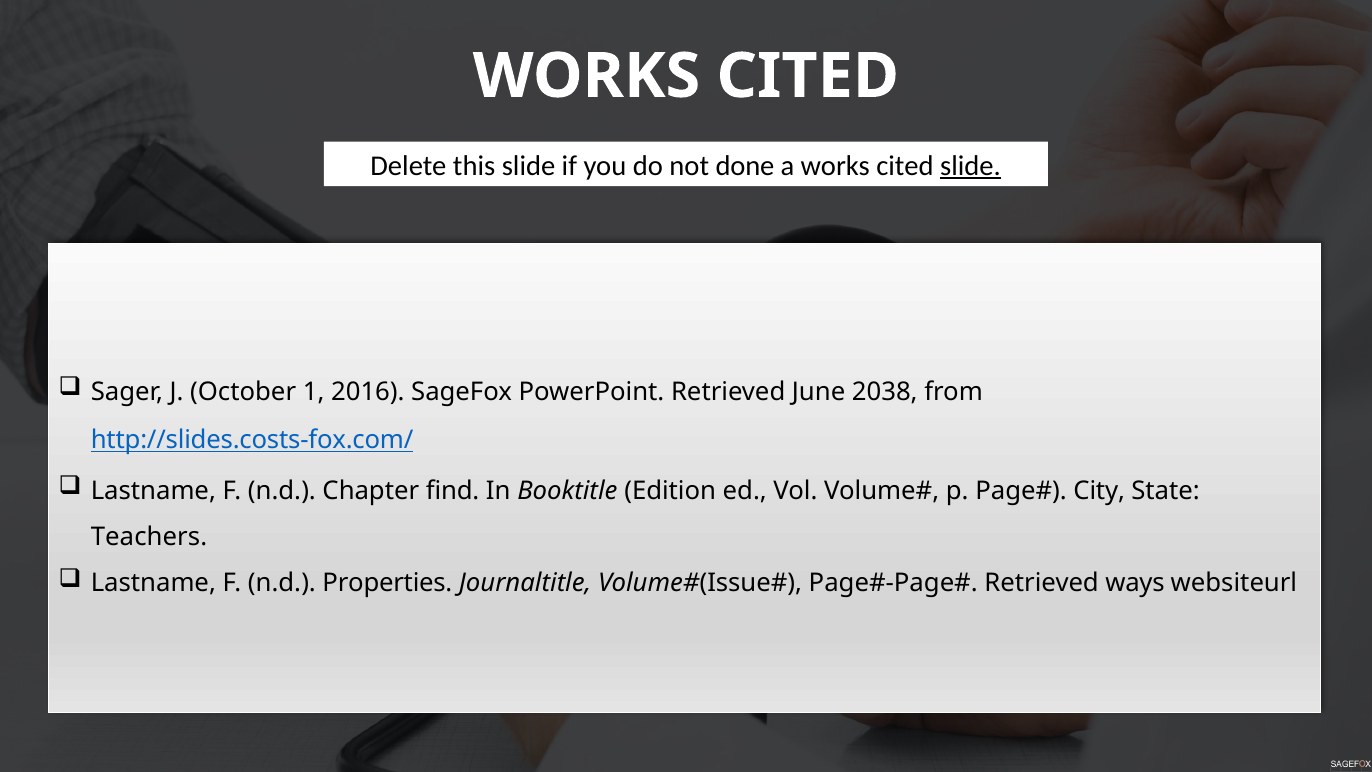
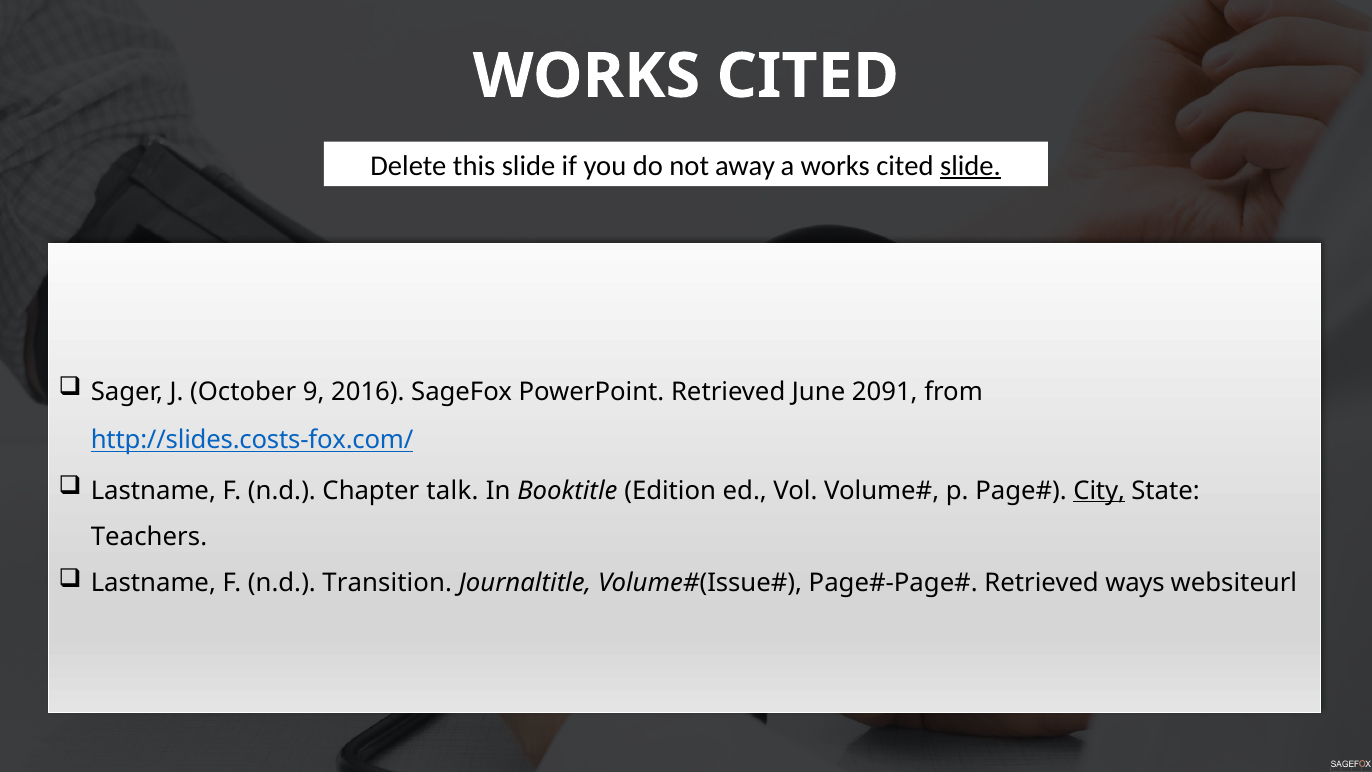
done: done -> away (745, 166)
1: 1 -> 9 (314, 392)
2038: 2038 -> 2091 (885, 392)
find: find -> talk (452, 490)
City underline: none -> present (1099, 490)
Properties: Properties -> Transition (387, 583)
